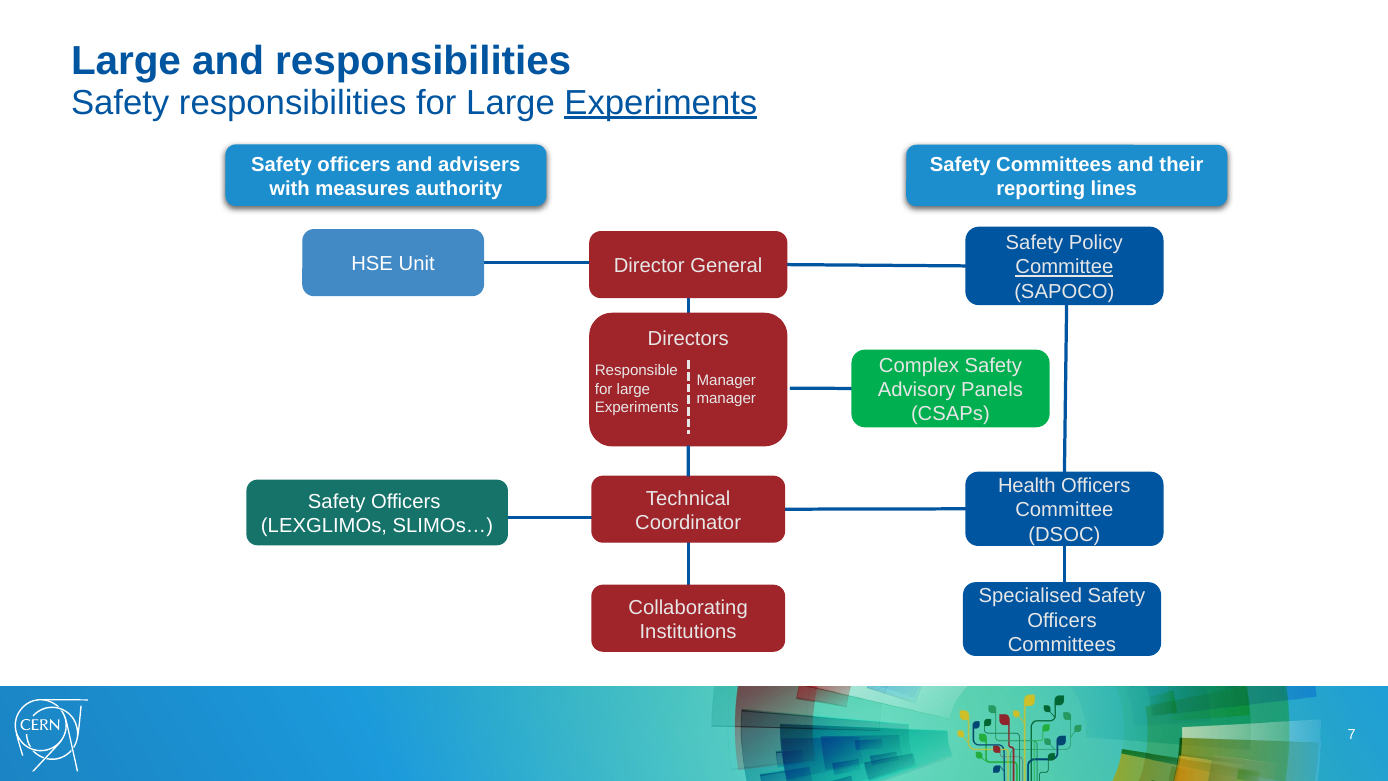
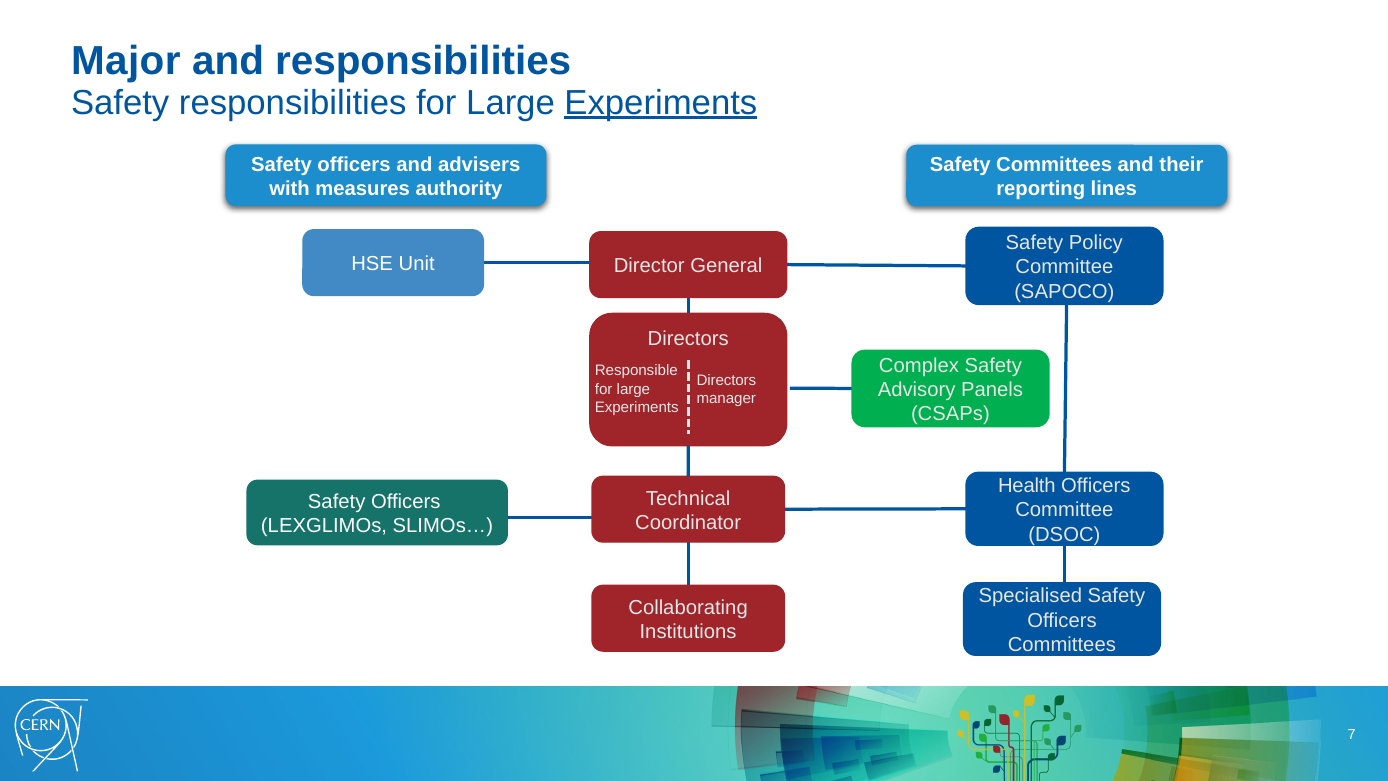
Large: Large -> Major (126, 61)
Committee underline: present -> none (1064, 267)
Manager: Manager -> Directors (726, 380)
